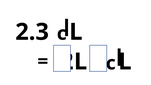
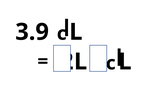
2.3: 2.3 -> 3.9 (32, 32)
